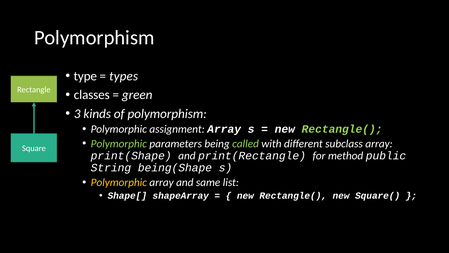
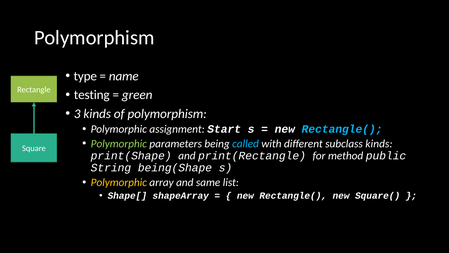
types: types -> name (124, 76)
classes: classes -> testing (92, 95)
assignment Array: Array -> Start (224, 129)
Rectangle( colour: light green -> light blue (342, 129)
called colour: light green -> light blue (246, 143)
subclass array: array -> kinds (379, 143)
